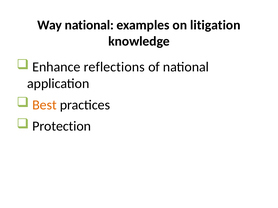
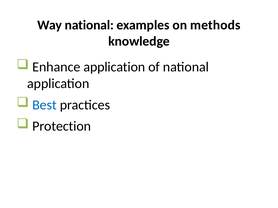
litigation: litigation -> methods (215, 25)
Enhance reflections: reflections -> application (114, 67)
Best colour: orange -> blue (44, 105)
